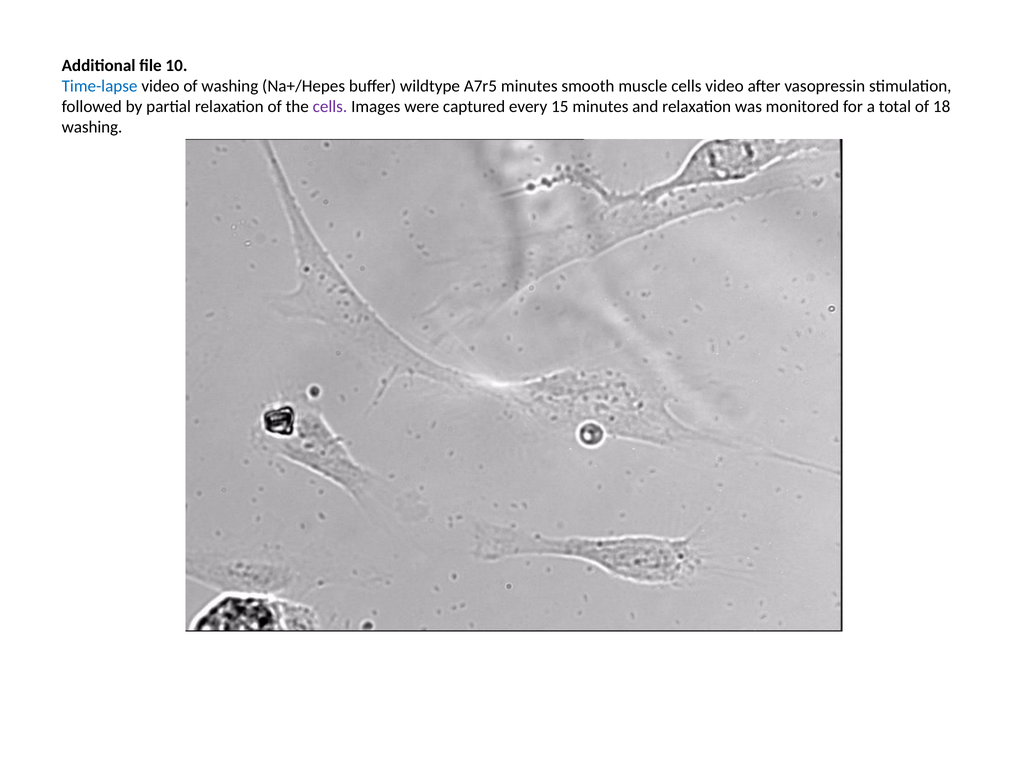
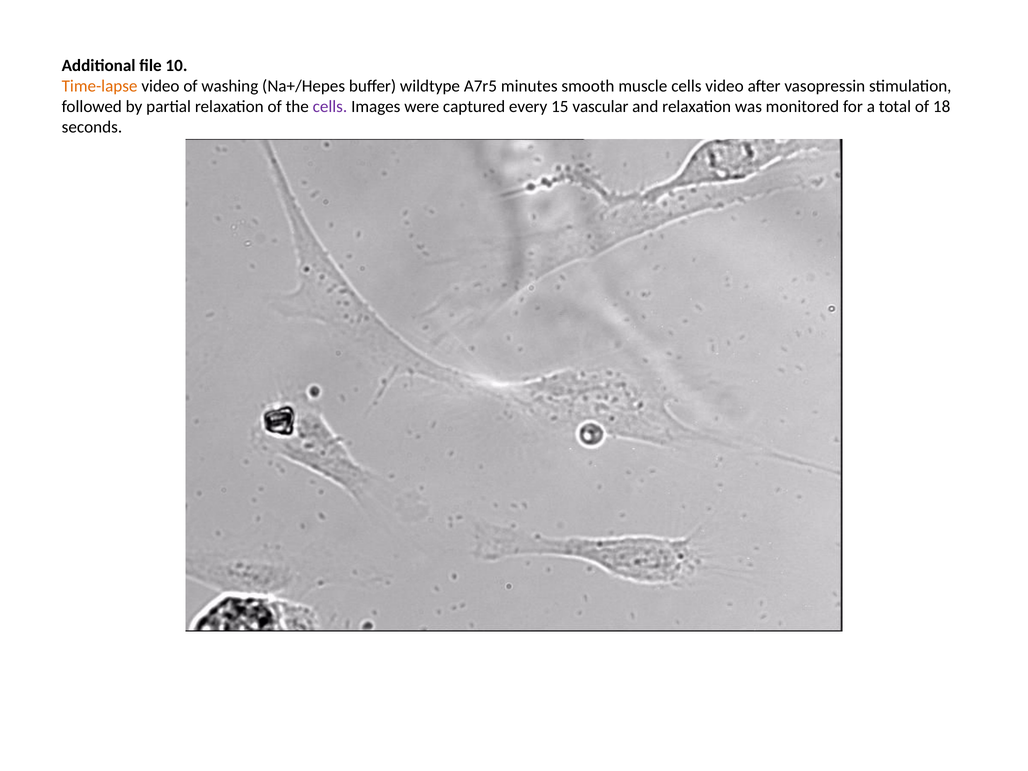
Time-lapse colour: blue -> orange (100, 86)
15 minutes: minutes -> vascular (600, 107)
washing: washing -> seconds (92, 127)
